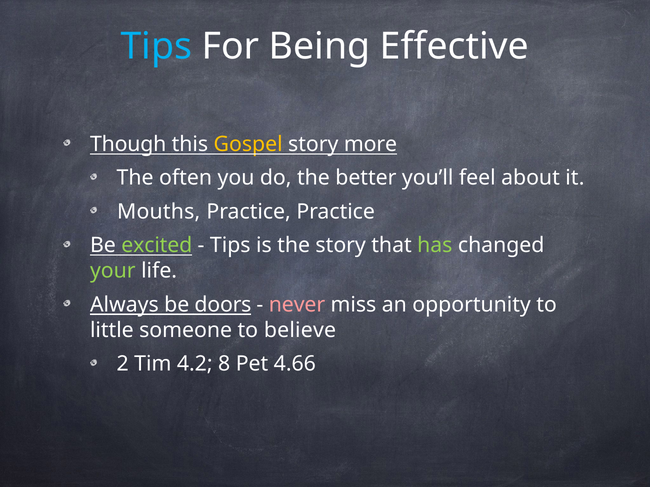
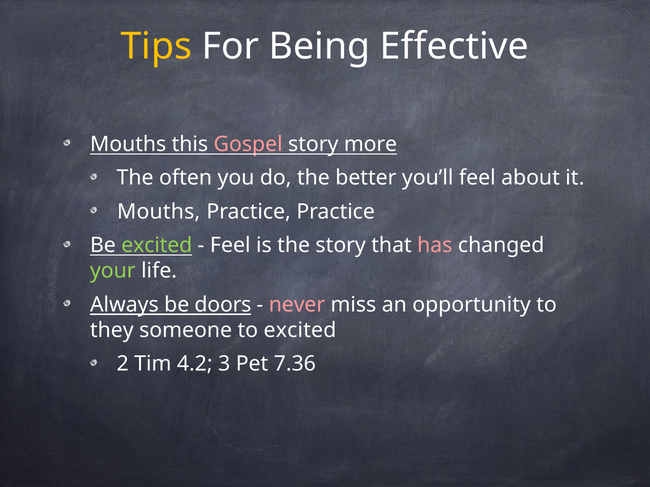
Tips colour: light blue -> yellow (156, 47)
Though: Though -> Mouths (128, 144)
Gospel colour: yellow -> pink (248, 144)
Tips: Tips -> Feel (230, 246)
has colour: light green -> pink (435, 246)
little: little -> they (112, 330)
to believe: believe -> excited (300, 330)
8: 8 -> 3 (224, 364)
4.66: 4.66 -> 7.36 (295, 364)
